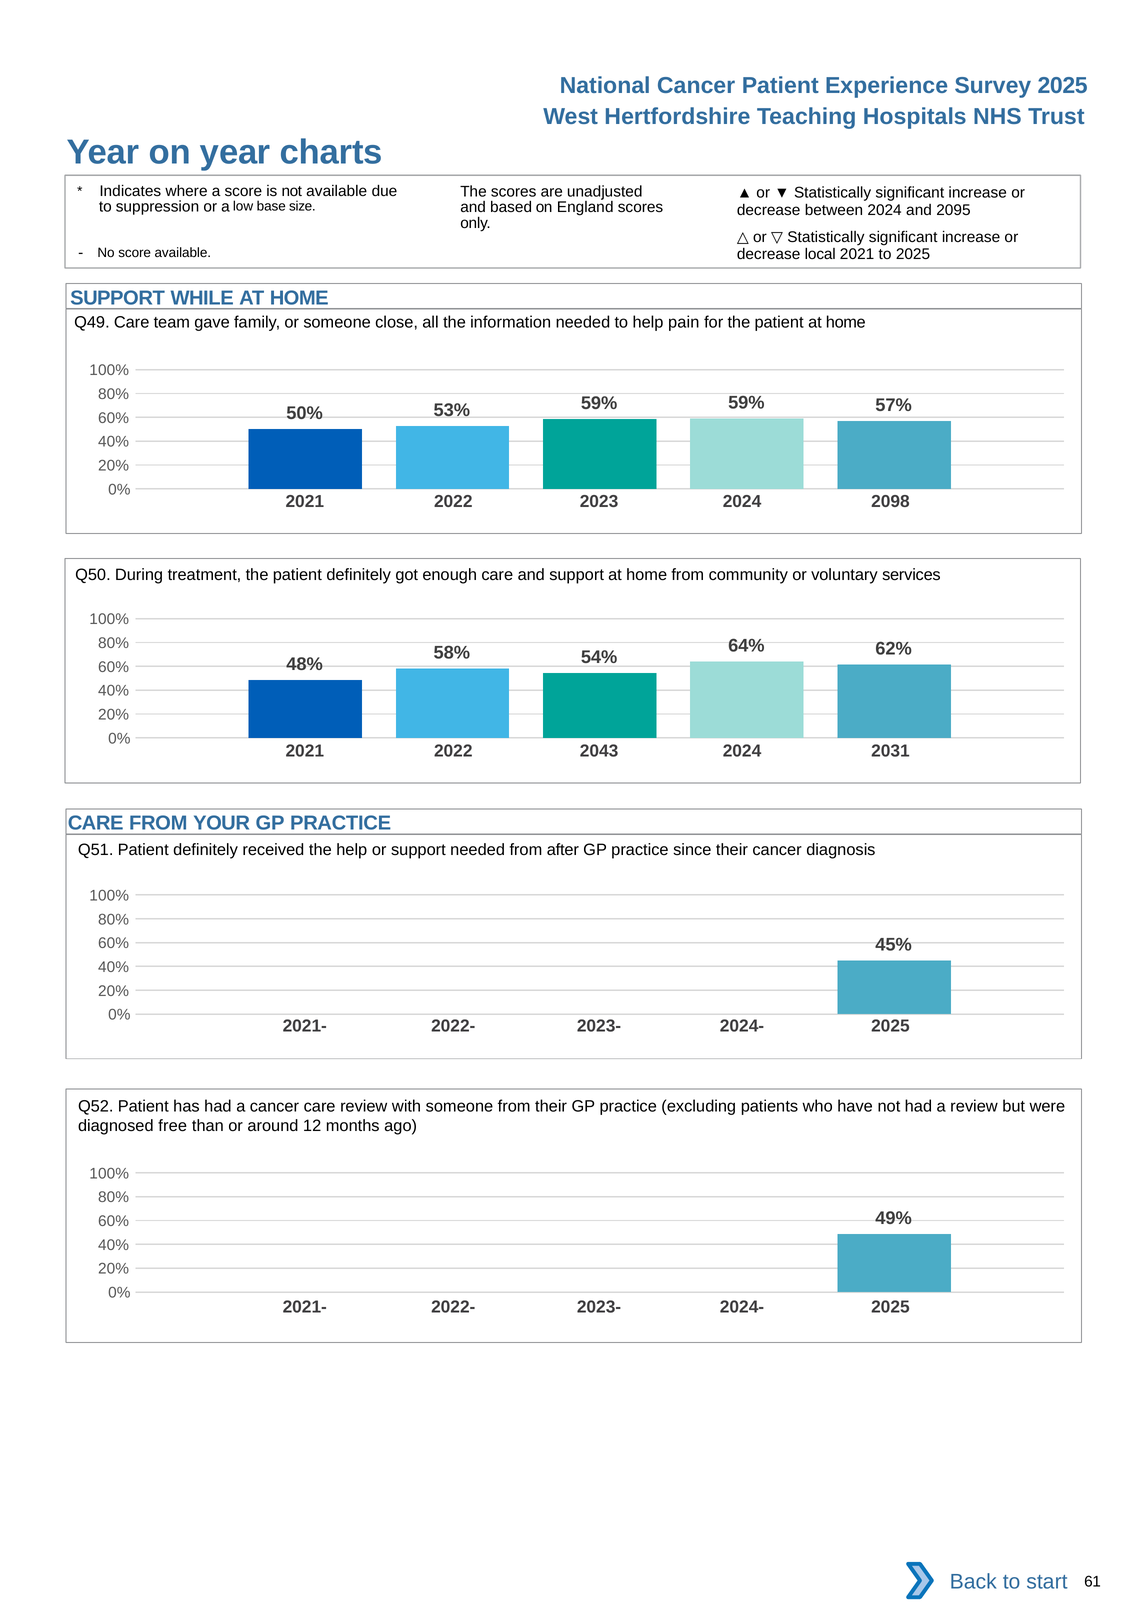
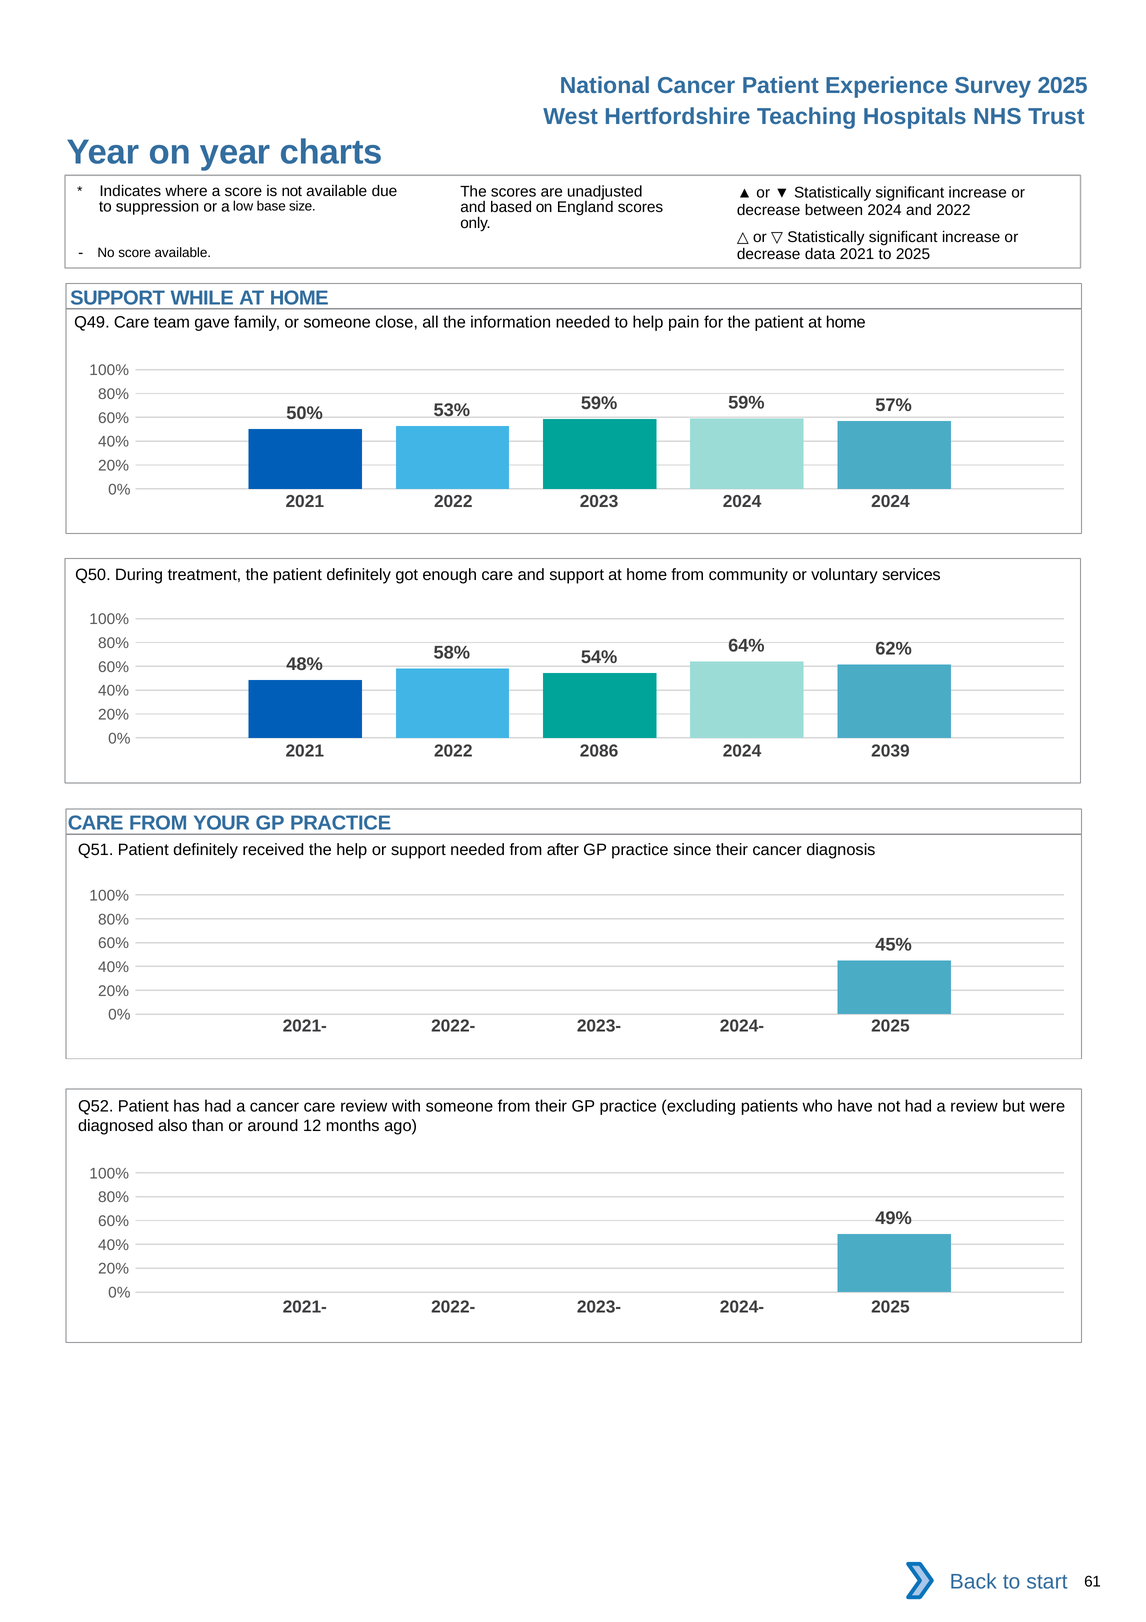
and 2095: 2095 -> 2022 (953, 210)
local: local -> data (820, 254)
2024 2098: 2098 -> 2024 (890, 501)
2043: 2043 -> 2086 (599, 751)
2031: 2031 -> 2039 (890, 751)
free: free -> also (173, 1126)
